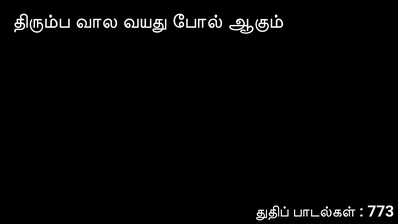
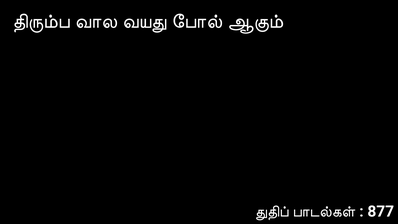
773: 773 -> 877 (381, 211)
